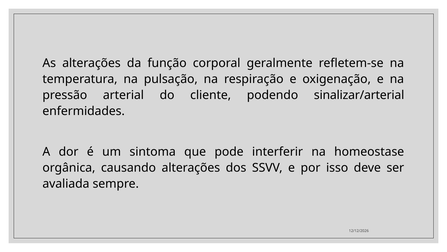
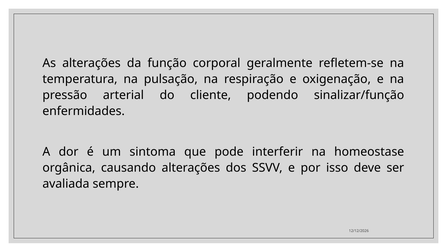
sinalizar/arterial: sinalizar/arterial -> sinalizar/função (359, 95)
